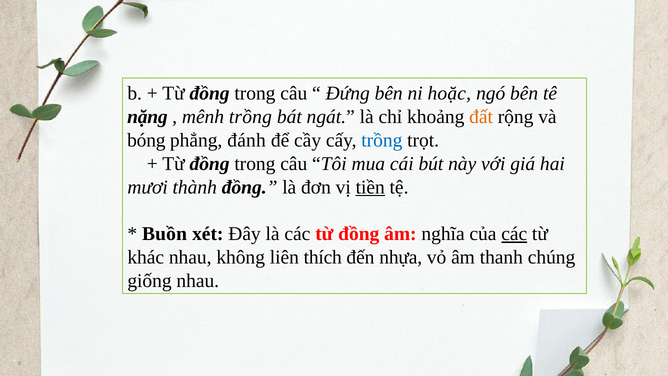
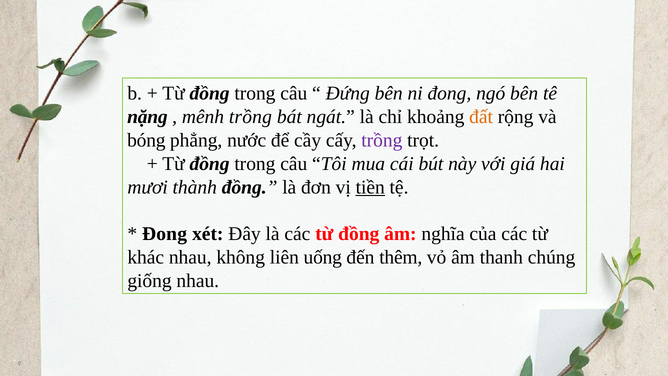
ni hoặc: hoặc -> đong (449, 93)
đánh: đánh -> nước (247, 140)
trồng colour: blue -> purple (382, 140)
Buồn: Buồn -> Đong (165, 234)
các underline: present -> none (514, 234)
thích: thích -> uống (323, 257)
nhựa: nhựa -> thêm (401, 257)
